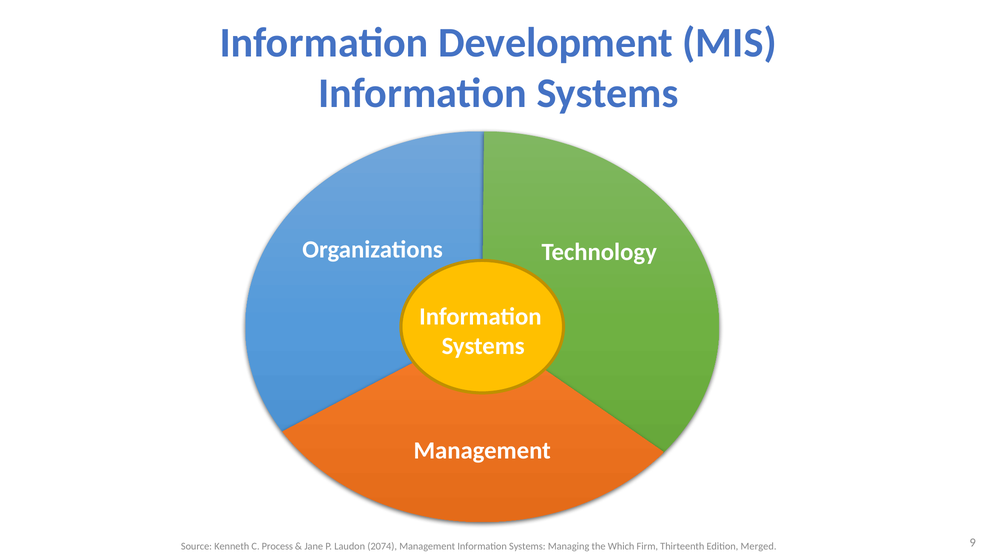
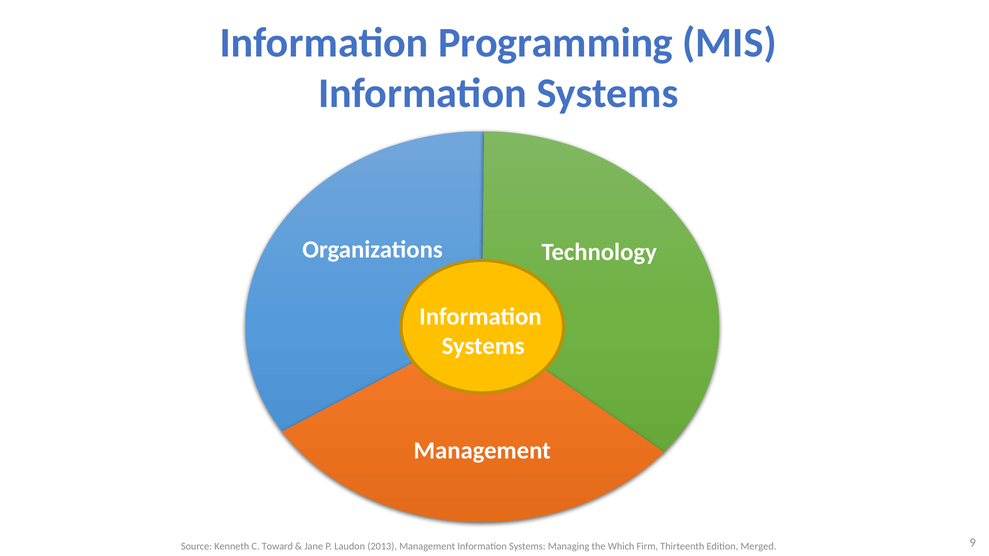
Development: Development -> Programming (556, 43)
Process: Process -> Toward (277, 546)
2074: 2074 -> 2013 (382, 546)
